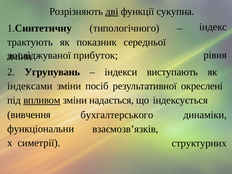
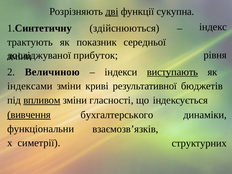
типологічного: типологічного -> здійснюються (124, 28)
Угрупувань: Угрупувань -> Величиною (52, 72)
виступають underline: none -> present (172, 72)
посіб: посіб -> криві (97, 86)
окреслені: окреслені -> бюджетів (202, 86)
надається: надається -> гласності (111, 100)
вивчення underline: none -> present (29, 115)
